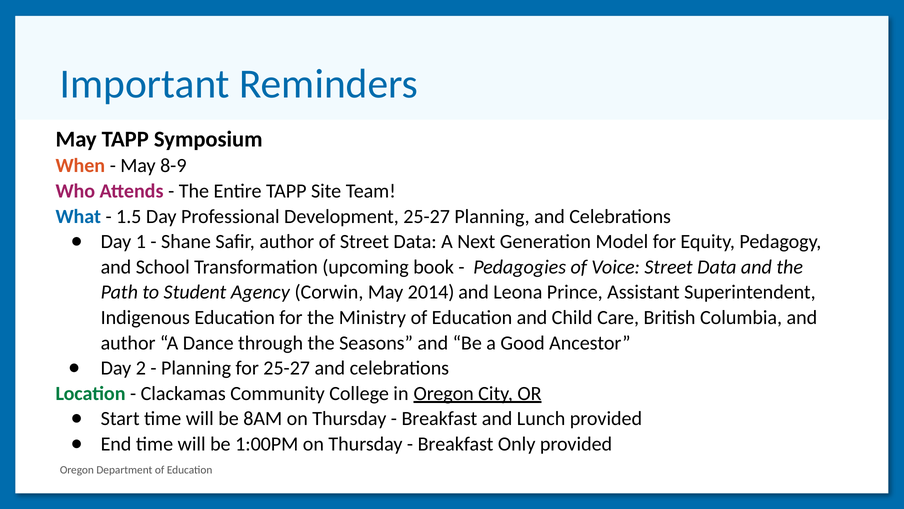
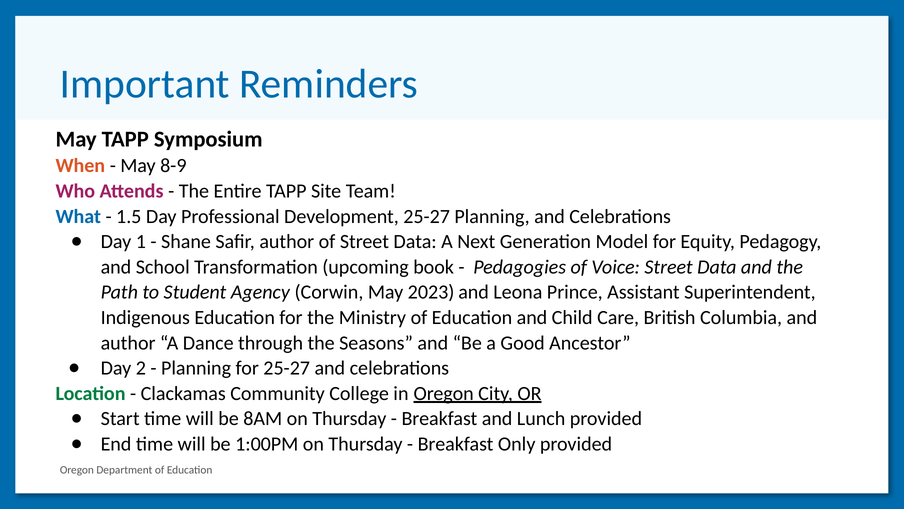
2014: 2014 -> 2023 (431, 292)
